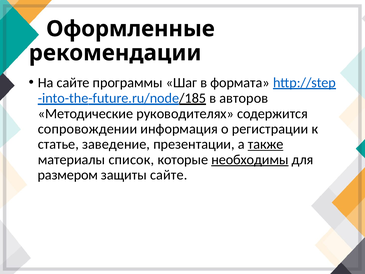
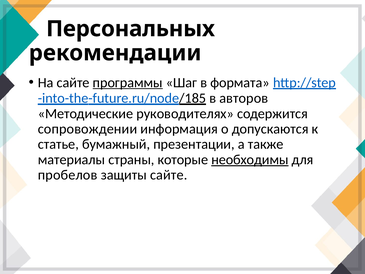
Оформленные: Оформленные -> Персональных (130, 29)
программы underline: none -> present (128, 82)
регистрации: регистрации -> допускаются (270, 129)
заведение: заведение -> бумажный (116, 144)
также underline: present -> none (266, 144)
список: список -> страны (131, 159)
размером: размером -> пробелов (68, 175)
